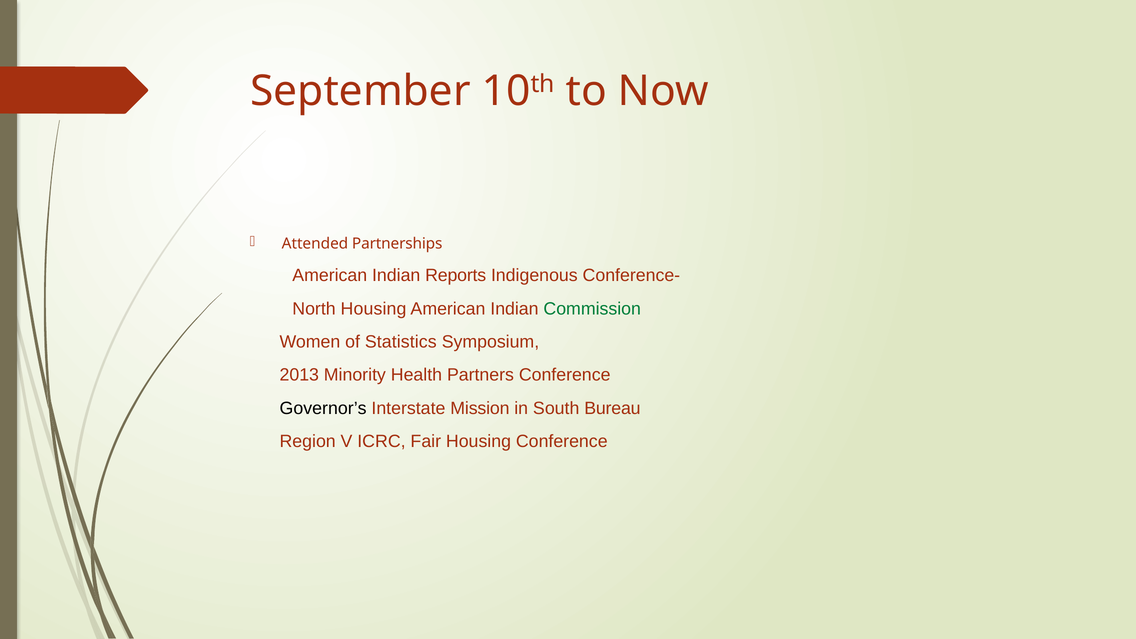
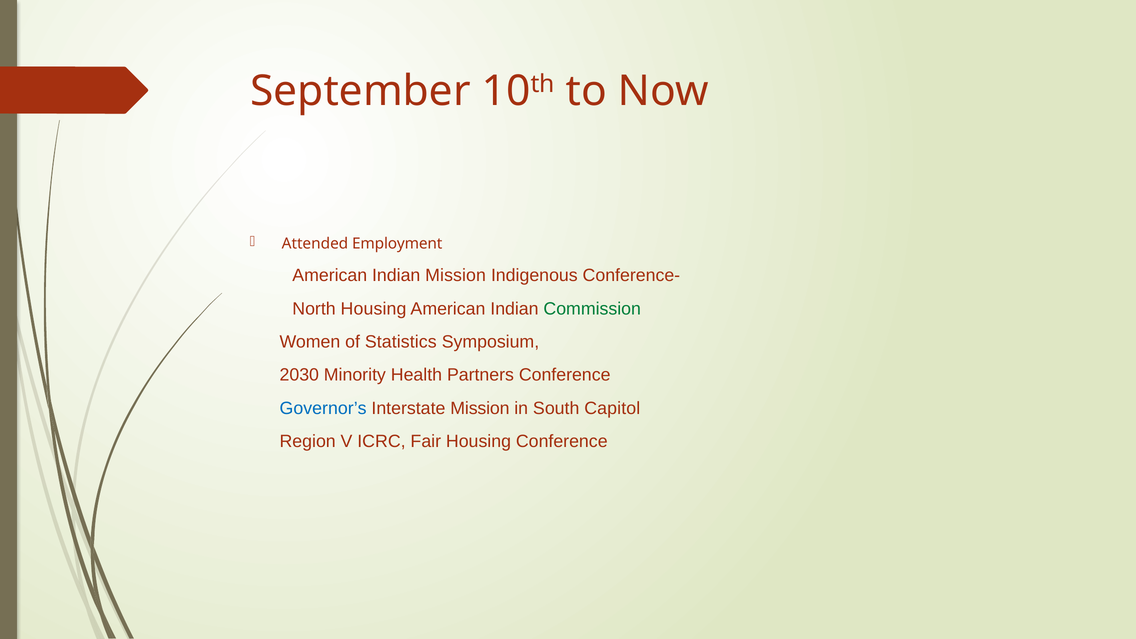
Partnerships: Partnerships -> Employment (397, 244)
Indian Reports: Reports -> Mission (456, 276)
2013: 2013 -> 2030 (299, 375)
Governor’s colour: black -> blue (323, 408)
Bureau: Bureau -> Capitol (612, 408)
